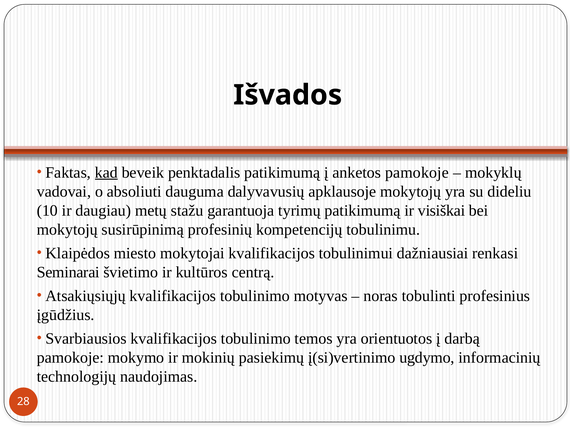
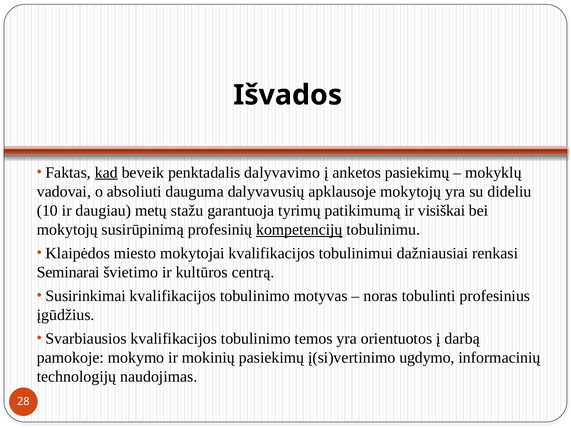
penktadalis patikimumą: patikimumą -> dalyvavimo (282, 173)
anketos pamokoje: pamokoje -> pasiekimų (417, 173)
kompetencijų underline: none -> present (299, 230)
Atsakiųsiųjų: Atsakiųsiųjų -> Susirinkimai (86, 296)
